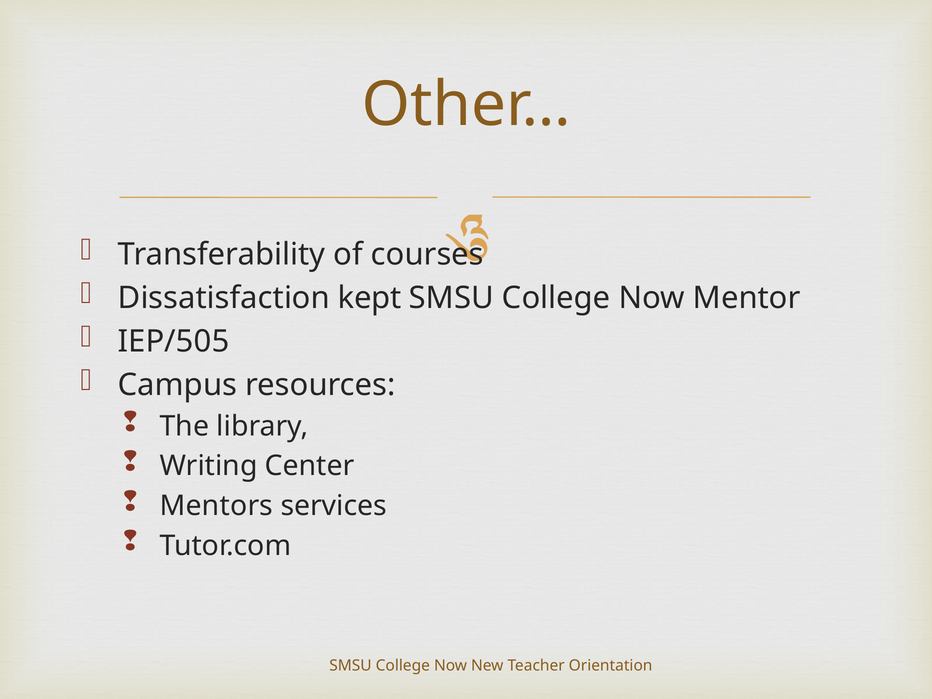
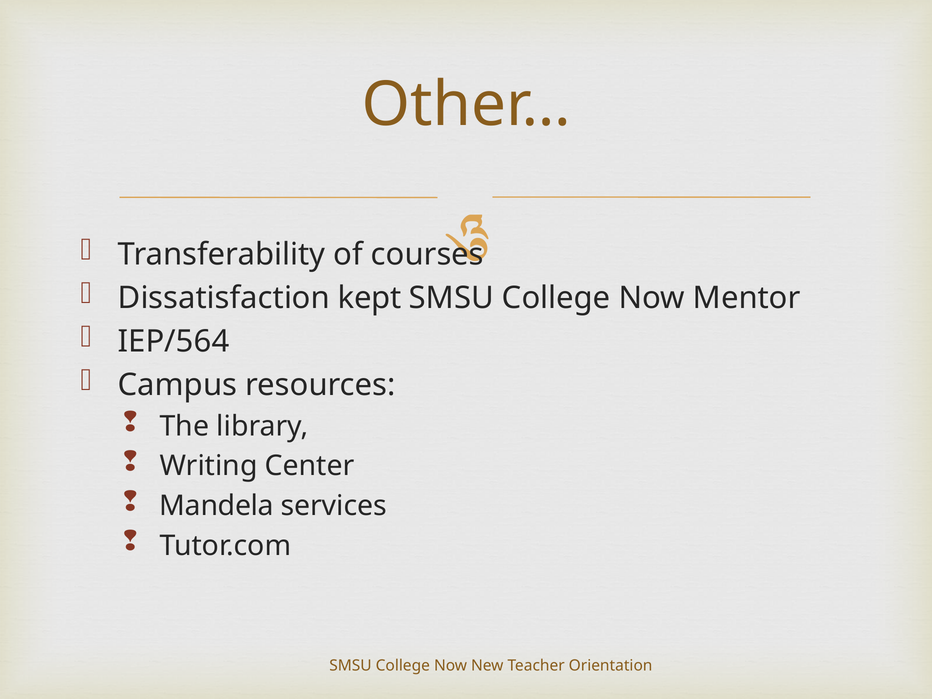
IEP/505: IEP/505 -> IEP/564 (174, 342)
Mentors: Mentors -> Mandela (217, 506)
